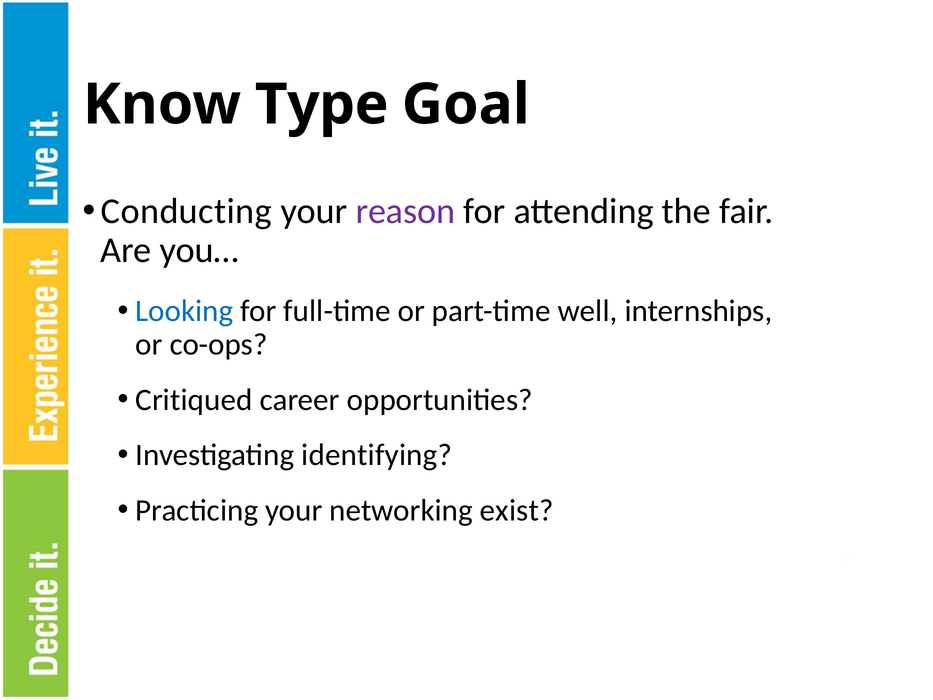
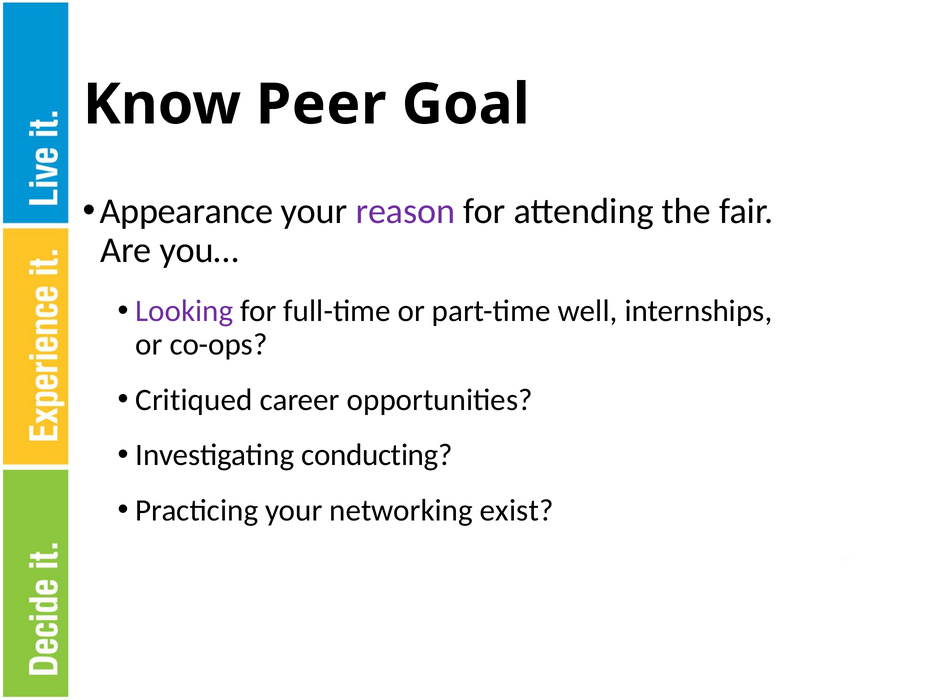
Type: Type -> Peer (321, 105)
Conducting: Conducting -> Appearance (187, 211)
Looking colour: blue -> purple (184, 311)
identifying: identifying -> conducting (377, 455)
